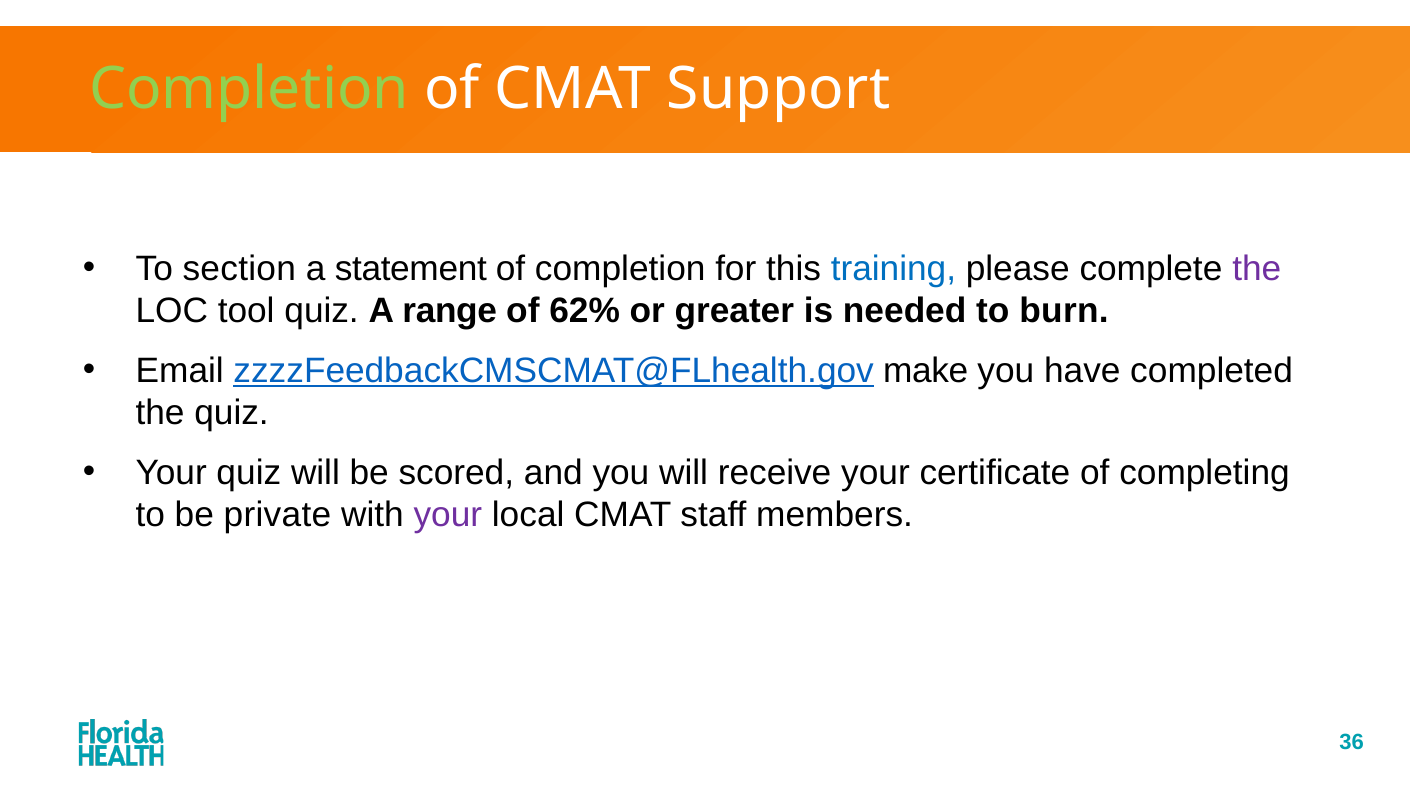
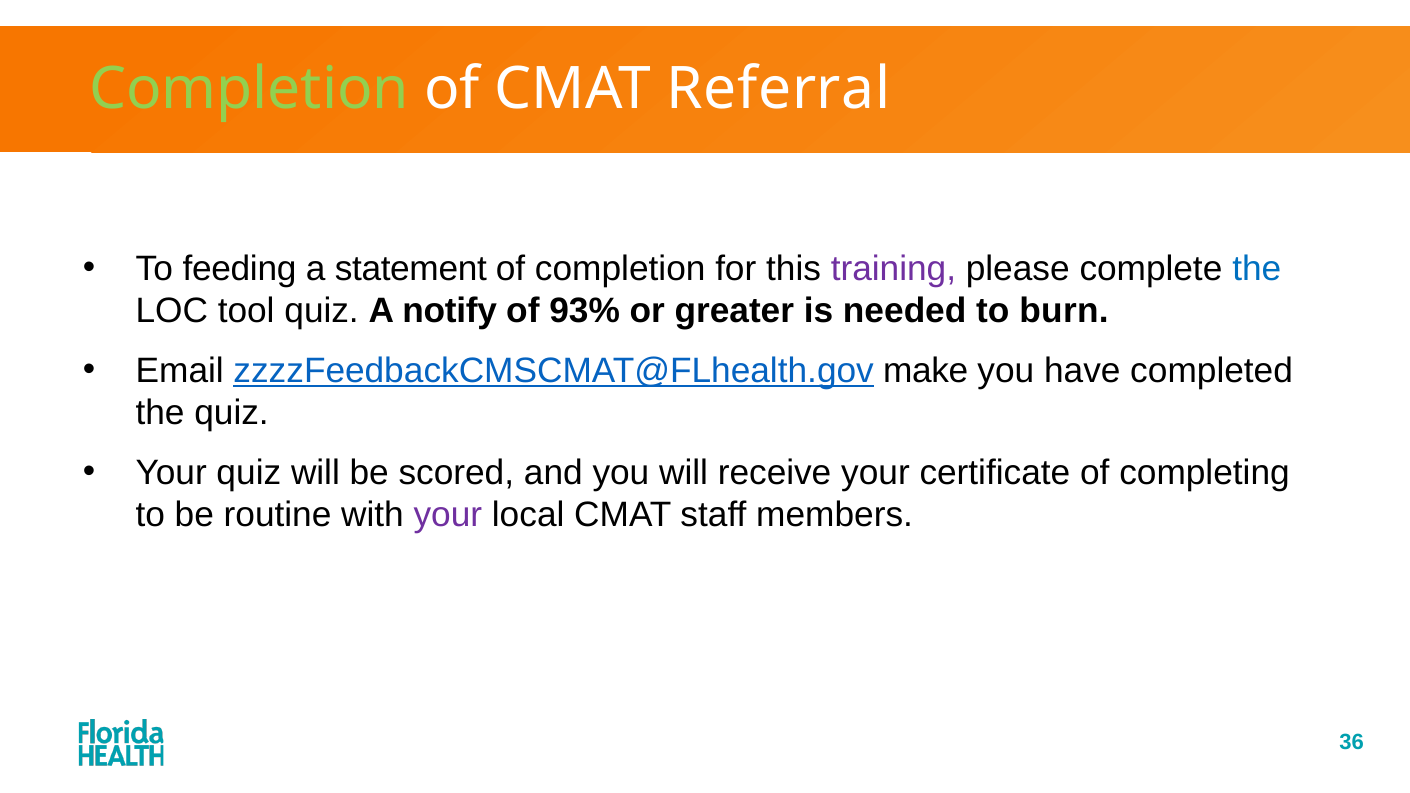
Support: Support -> Referral (779, 90)
section: section -> feeding (240, 269)
training colour: blue -> purple (893, 269)
the colour: purple -> blue (1257, 269)
range: range -> notify (450, 311)
62%: 62% -> 93% (585, 311)
private: private -> routine (278, 515)
